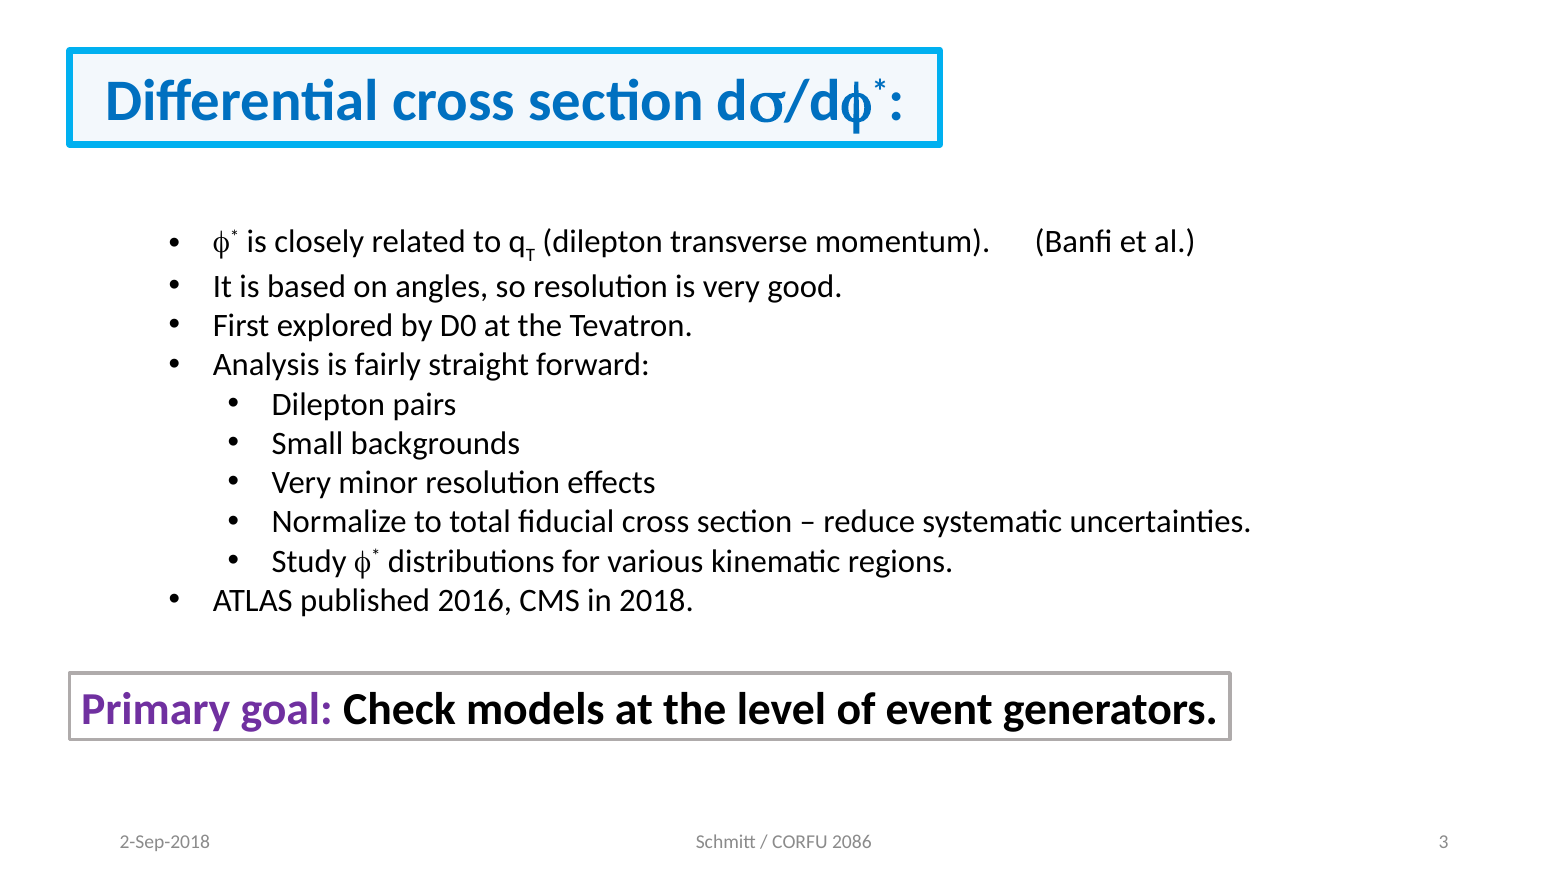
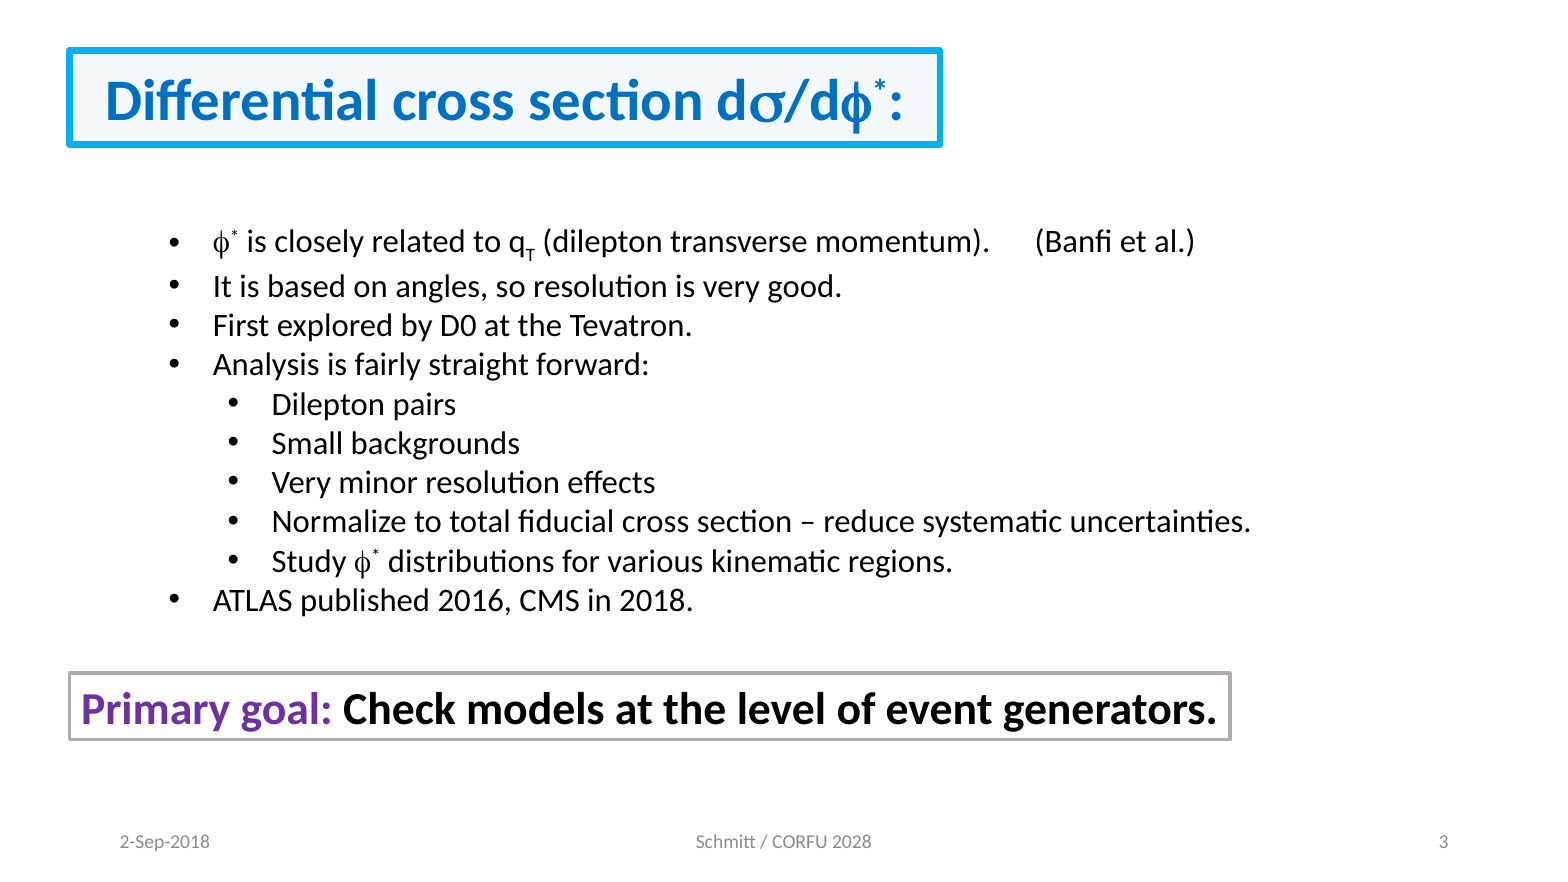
2086: 2086 -> 2028 (852, 842)
